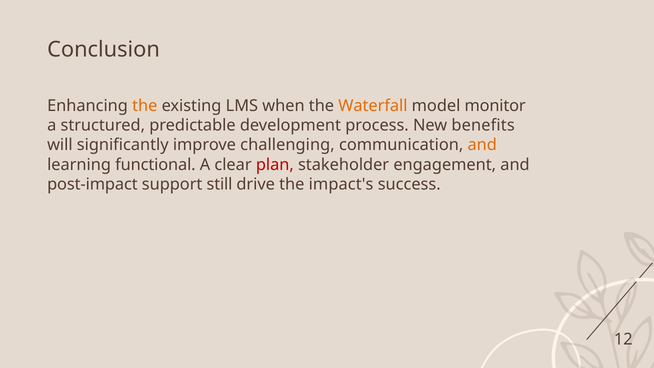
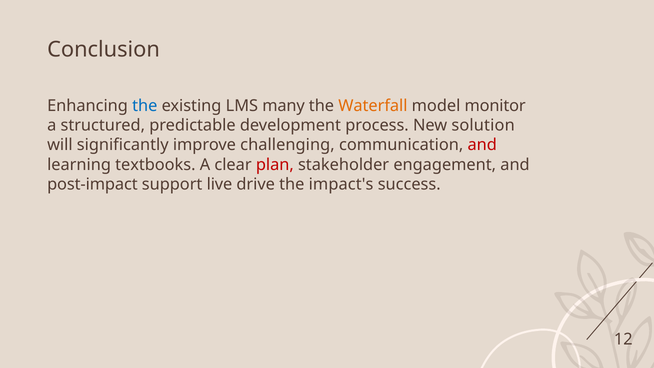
the colour: orange -> blue (145, 106)
when: when -> many (284, 106)
benefits: benefits -> solution (483, 125)
and colour: orange -> red (482, 145)
functional: functional -> textbooks (155, 165)
still: still -> live (219, 184)
